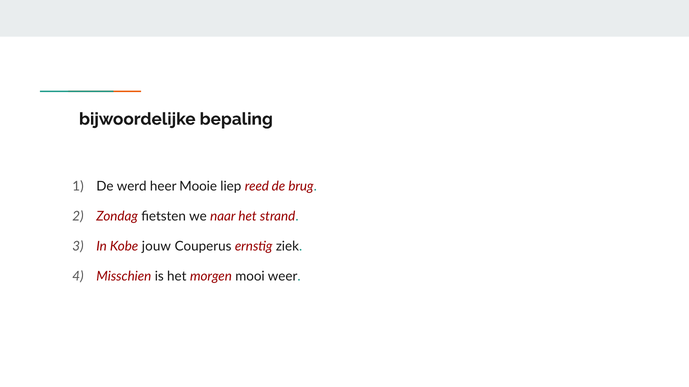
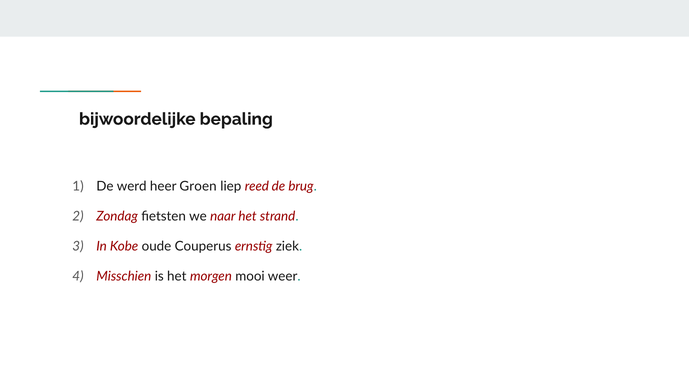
Mooie: Mooie -> Groen (198, 186)
jouw: jouw -> oude (156, 247)
